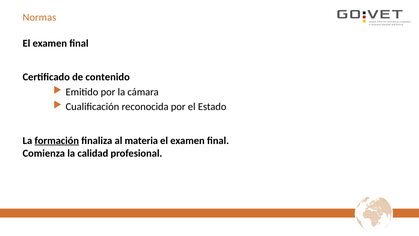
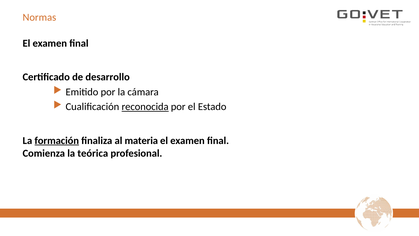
contenido: contenido -> desarrollo (108, 77)
reconocida underline: none -> present (145, 107)
calidad: calidad -> teórica (93, 153)
